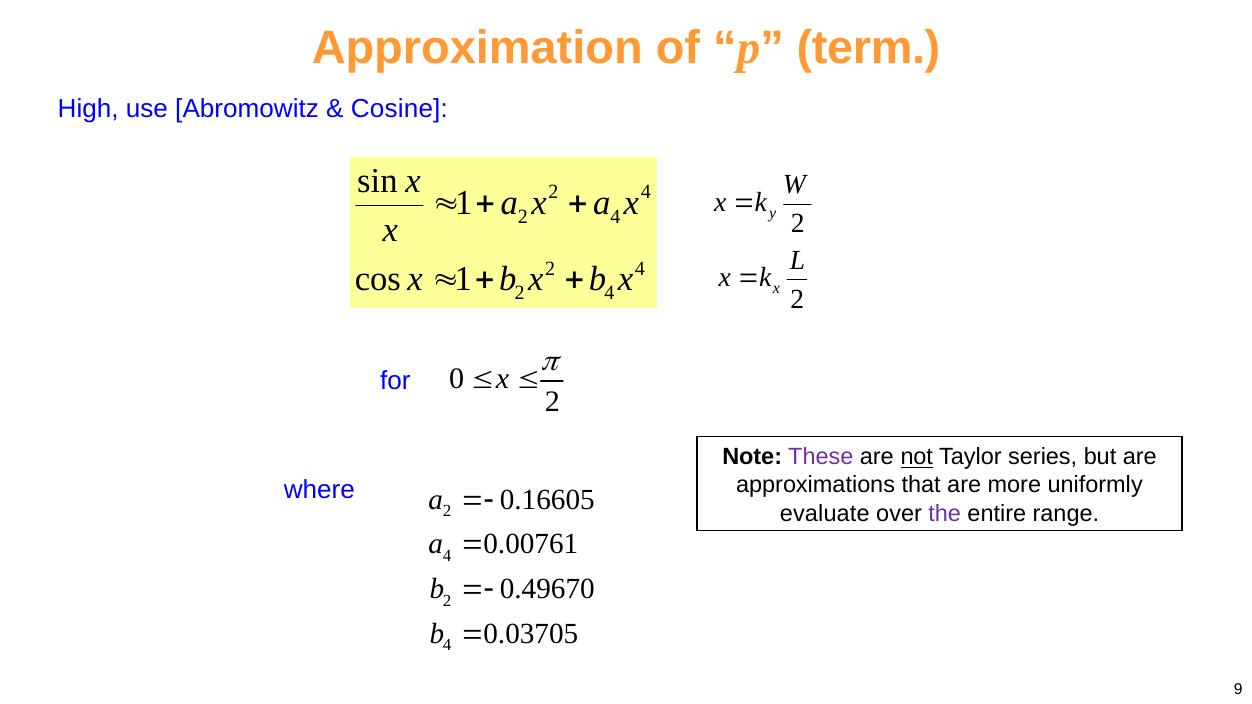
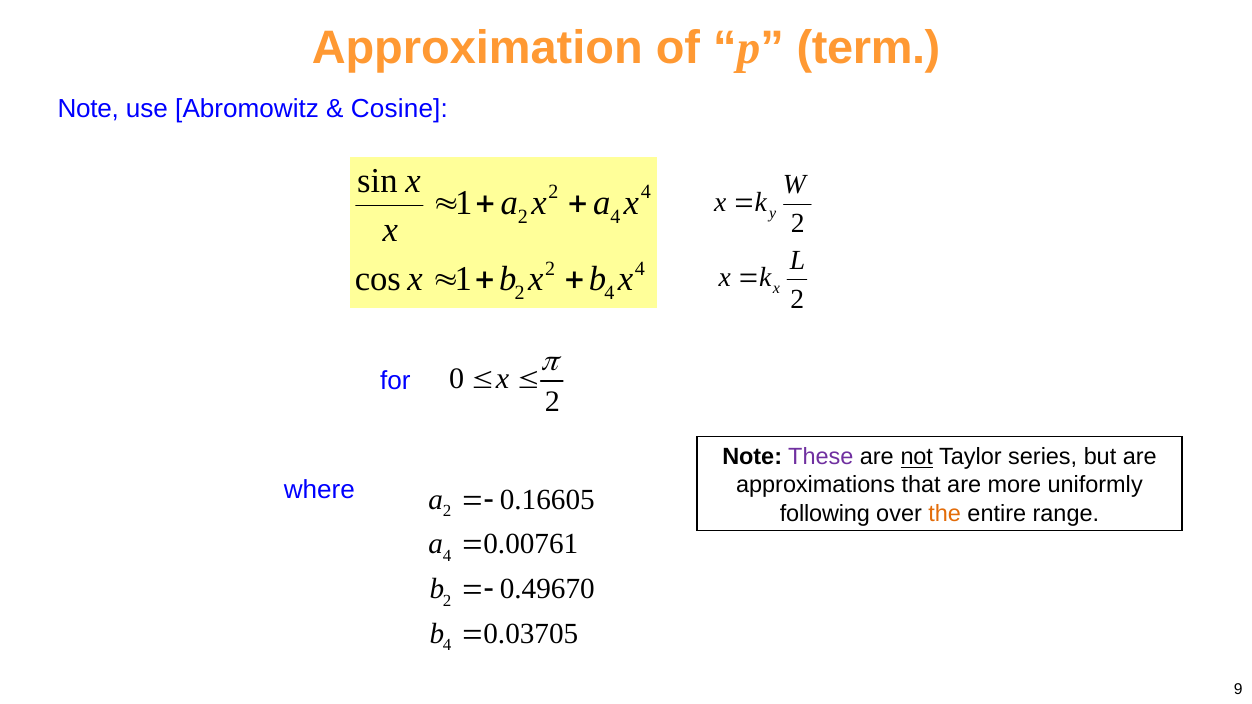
High: High -> Note (88, 109)
evaluate: evaluate -> following (825, 513)
the colour: purple -> orange (945, 513)
